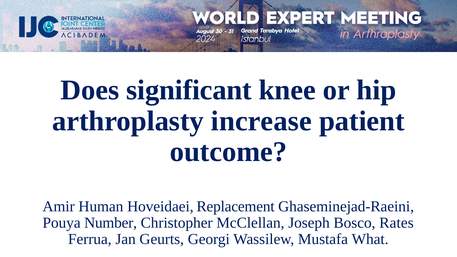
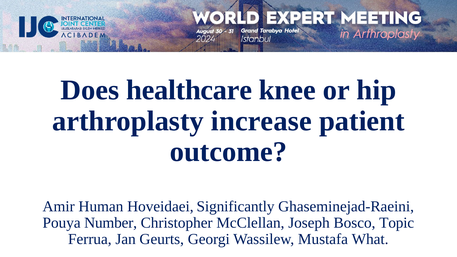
significant: significant -> healthcare (189, 90)
Replacement: Replacement -> Significantly (236, 206)
Rates: Rates -> Topic (397, 223)
